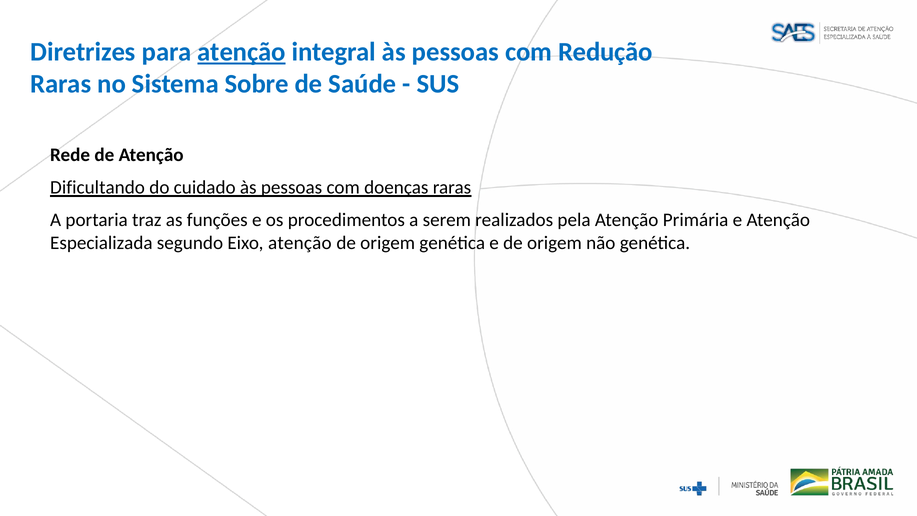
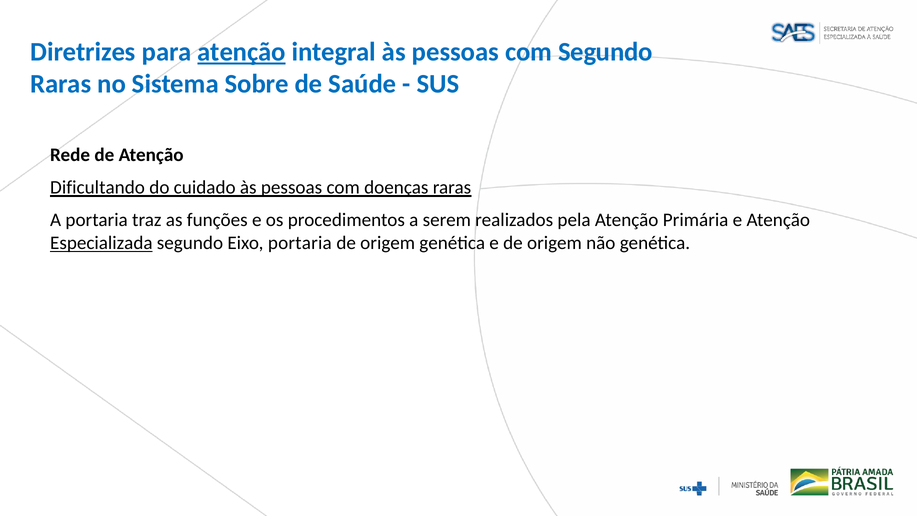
com Redução: Redução -> Segundo (605, 52)
Especializada underline: none -> present (101, 243)
Eixo atenção: atenção -> portaria (300, 243)
